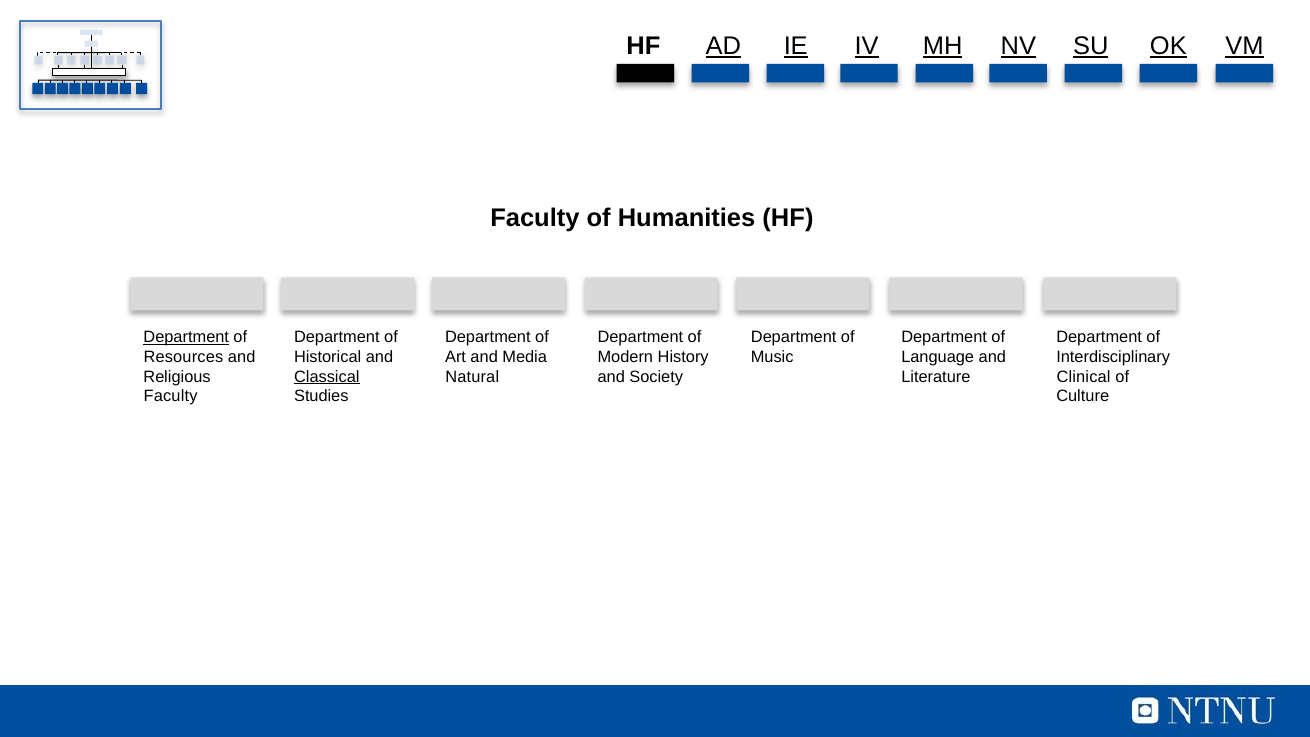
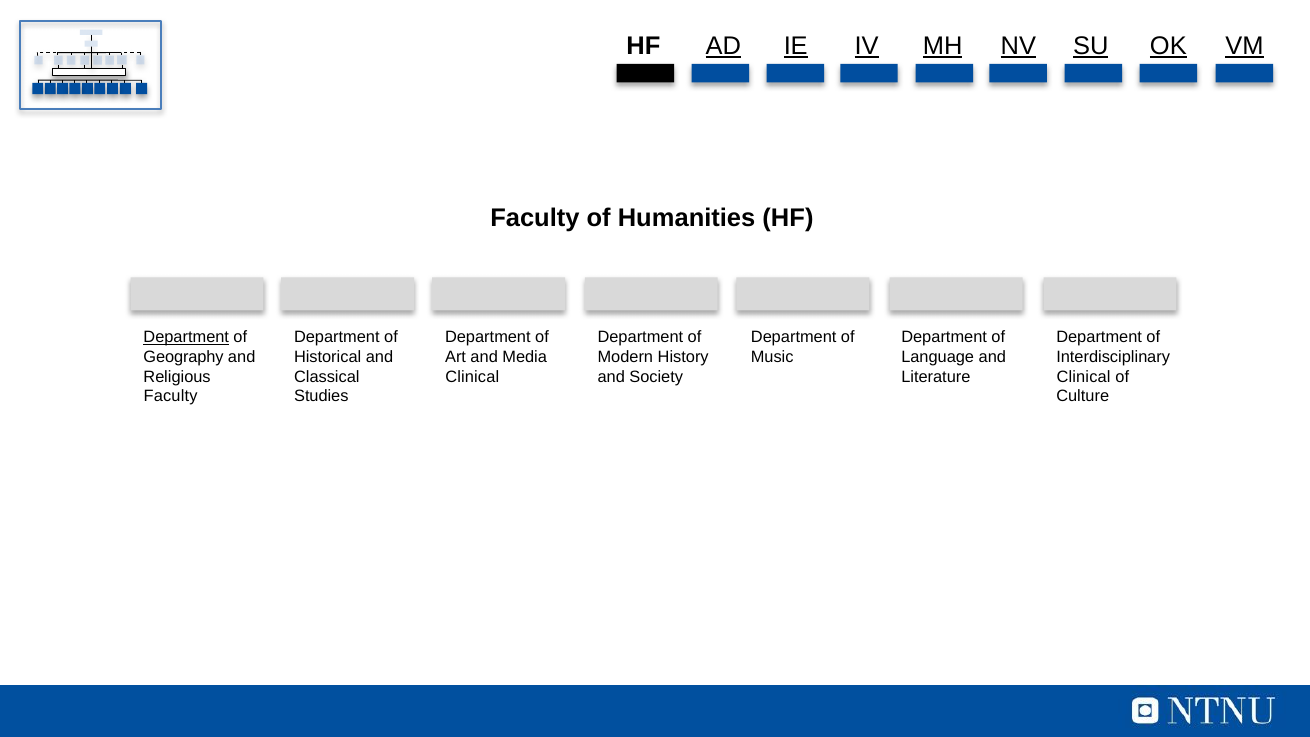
Resources: Resources -> Geography (184, 357)
Classical underline: present -> none (327, 377)
Natural: Natural -> Clinical (472, 377)
